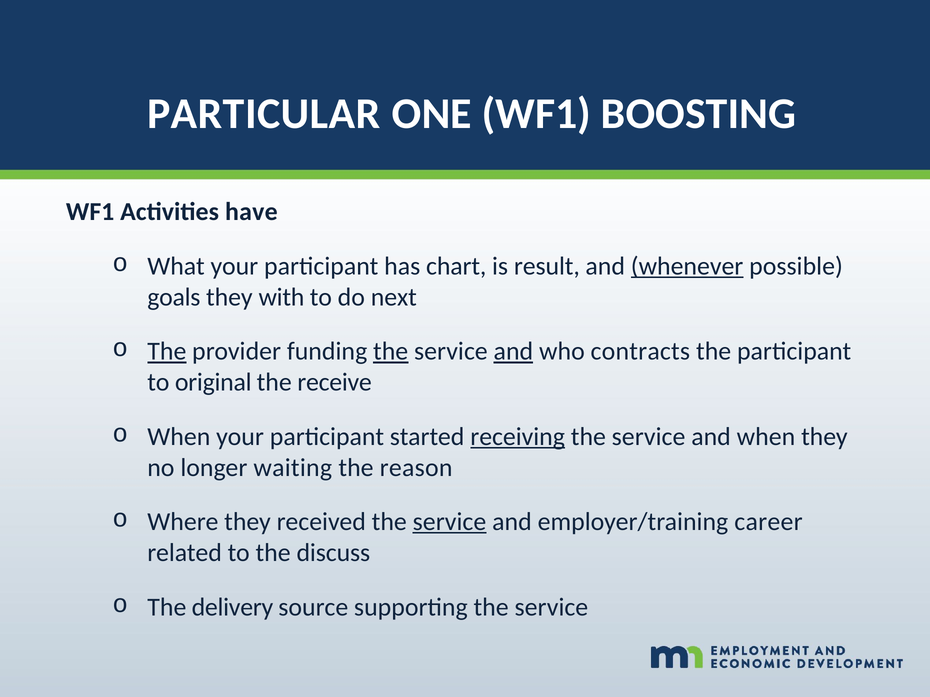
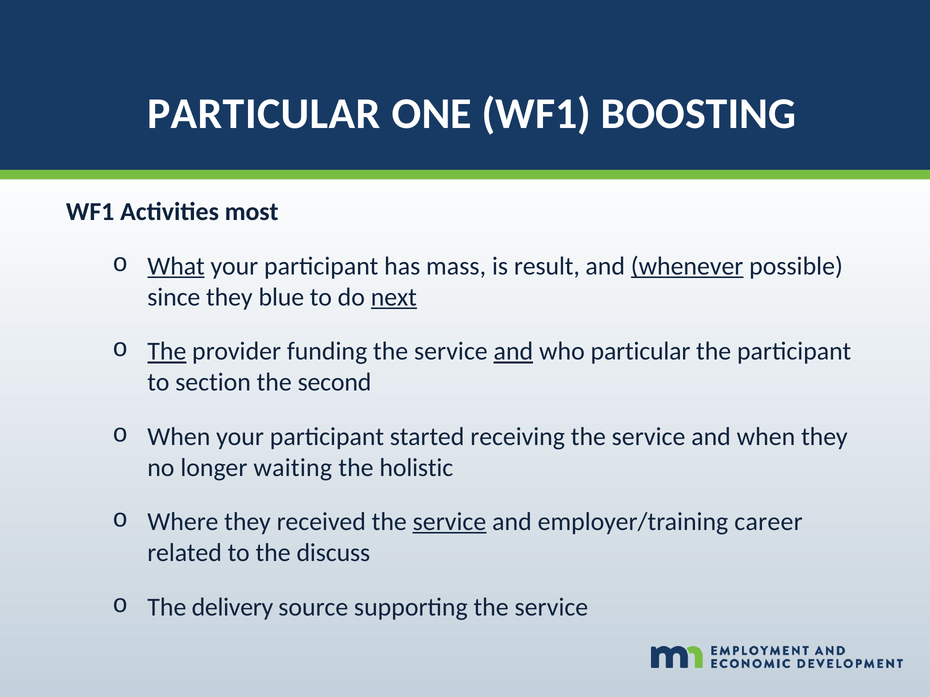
have: have -> most (252, 212)
What underline: none -> present (176, 266)
chart: chart -> mass (456, 266)
goals: goals -> since (174, 297)
with: with -> blue (281, 297)
next underline: none -> present (394, 297)
the underline: present -> none (391, 352)
who contracts: contracts -> particular (641, 352)
original: original -> section (213, 383)
receive: receive -> second (335, 383)
receiving underline: present -> none (518, 437)
reason: reason -> holistic (416, 468)
